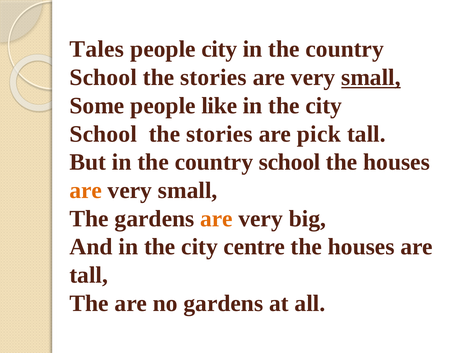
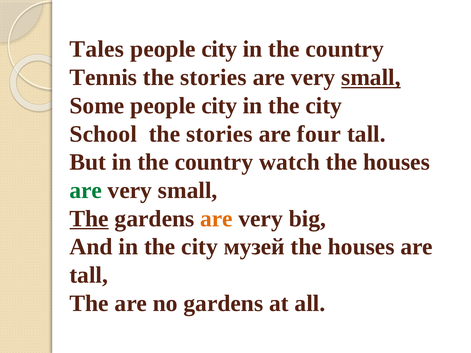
School: School -> Tennis (103, 77)
Some people like: like -> city (219, 106)
pick: pick -> four (319, 134)
school: school -> watch (289, 162)
are colour: orange -> green (86, 191)
The underline: none -> present (89, 219)
centre: centre -> музей (254, 247)
